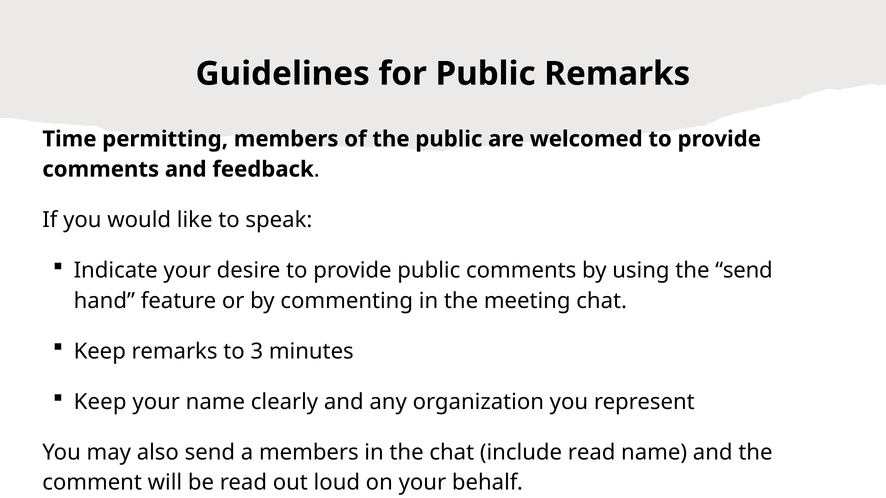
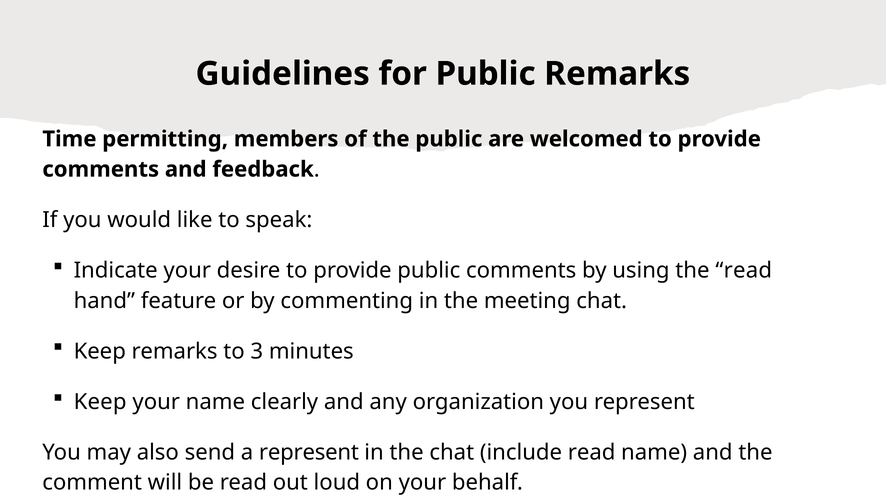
the send: send -> read (744, 271)
a members: members -> represent (309, 453)
